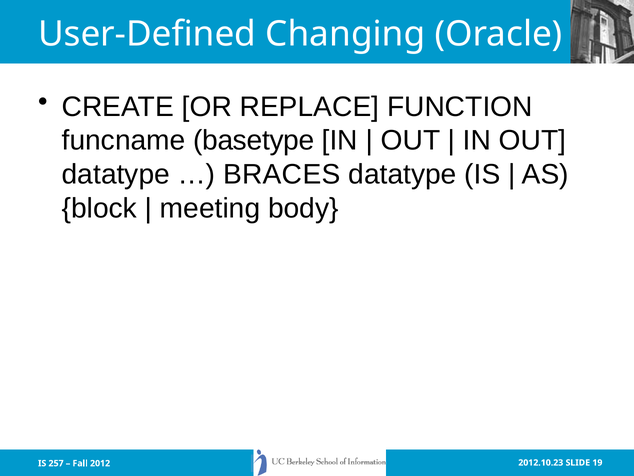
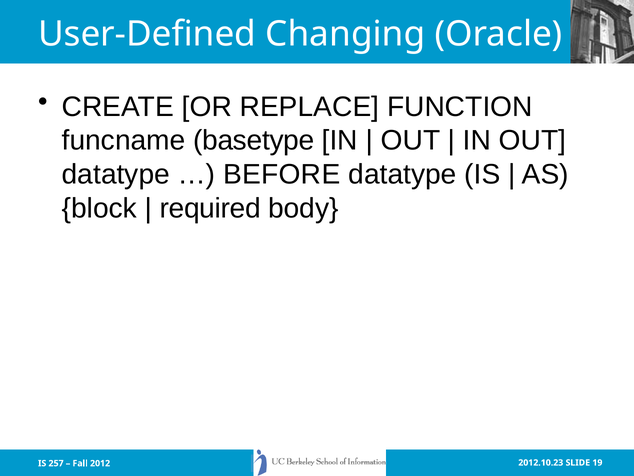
BRACES: BRACES -> BEFORE (282, 174)
meeting: meeting -> required (210, 208)
